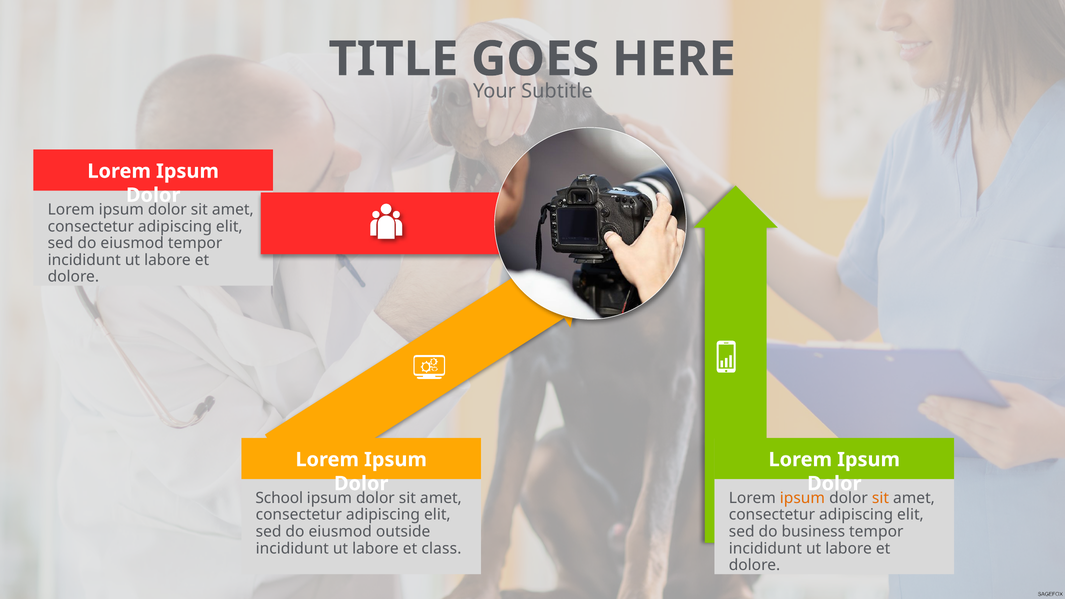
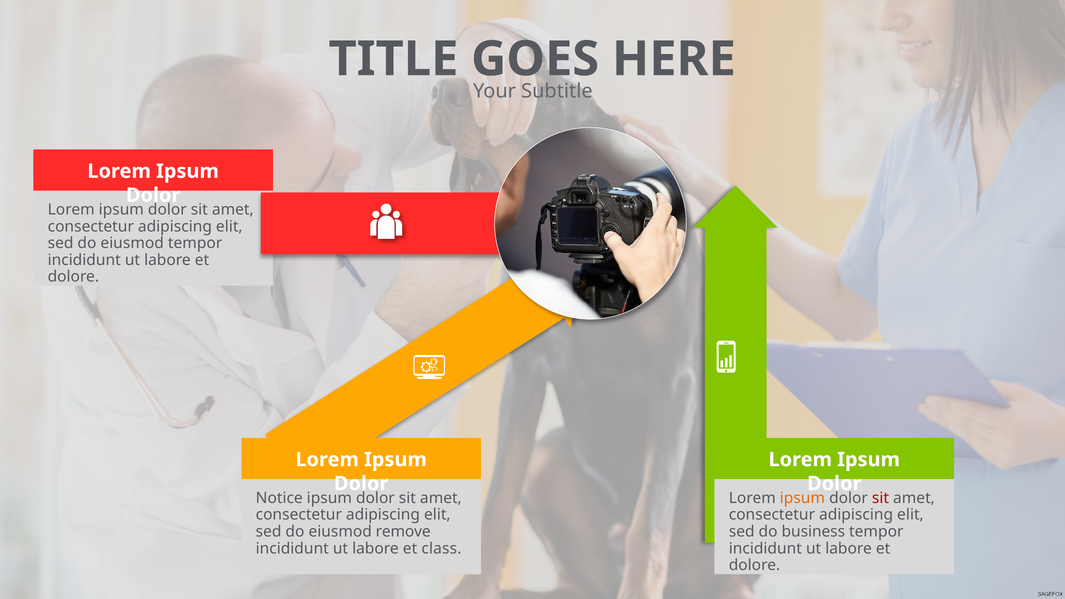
School: School -> Notice (279, 498)
sit colour: orange -> red (880, 498)
outside: outside -> remove (403, 532)
